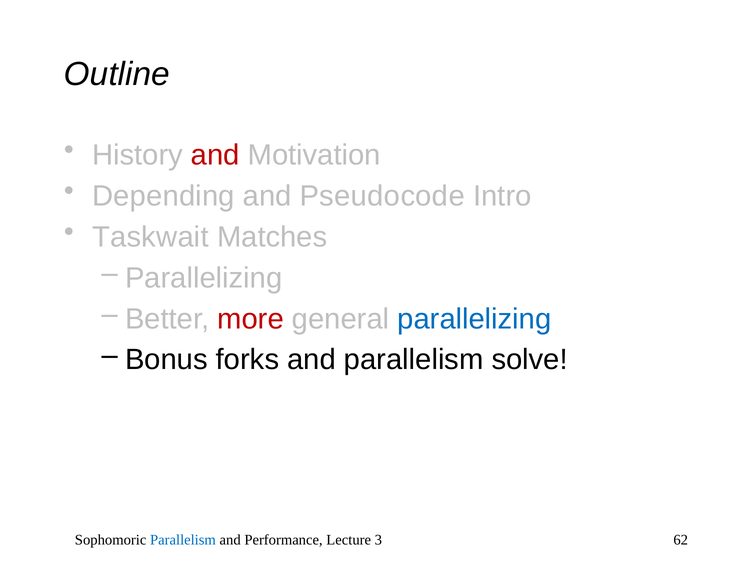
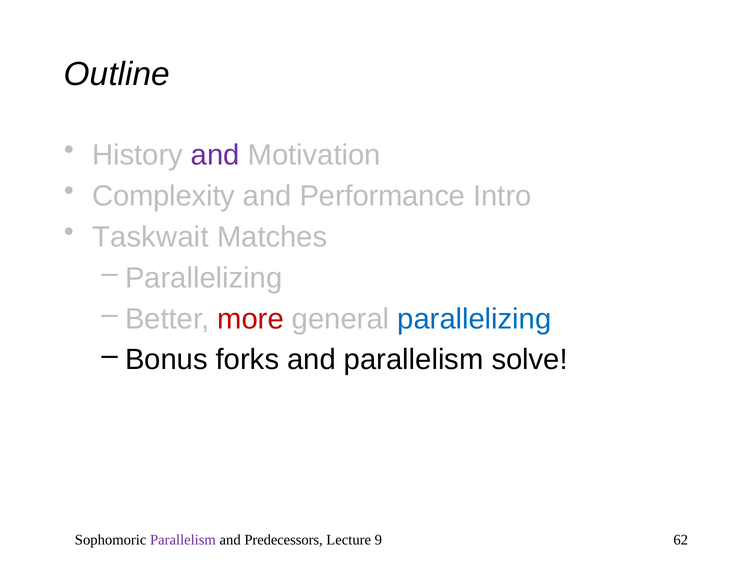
and colour: red -> purple (215, 155)
Depending: Depending -> Complexity (164, 196)
Pseudocode: Pseudocode -> Performance (382, 196)
Parallelism colour: blue -> purple (183, 540)
Performance: Performance -> Predecessors (284, 540)
3: 3 -> 9 (378, 540)
